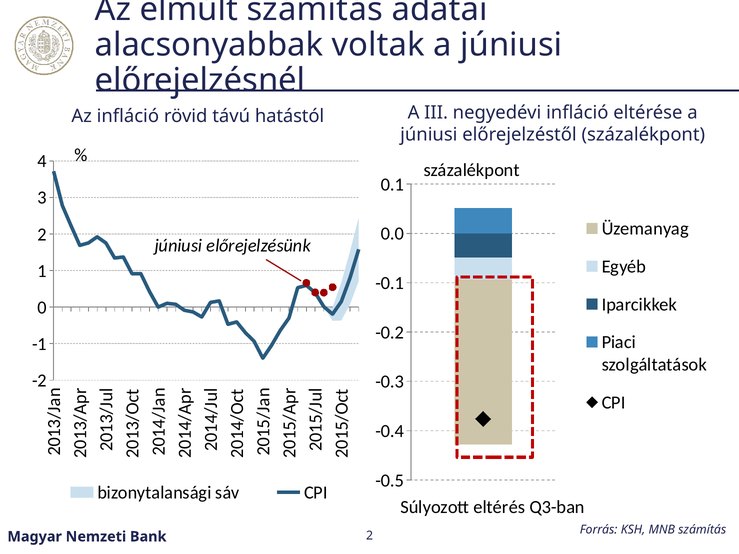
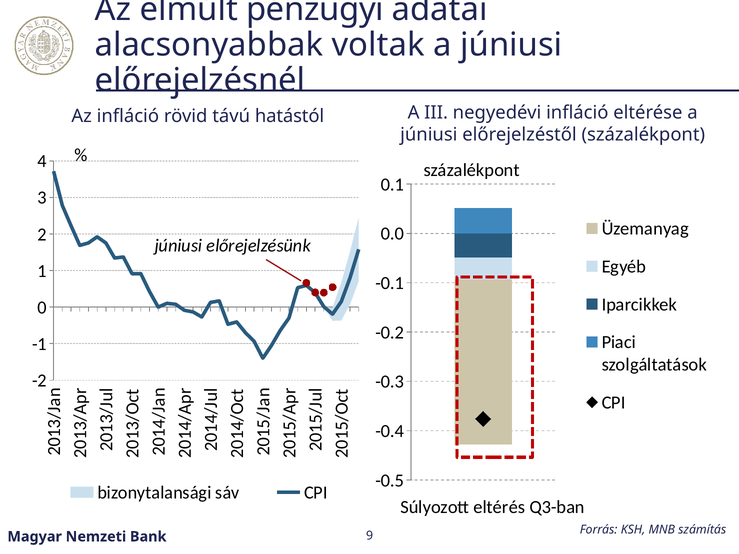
elmúlt számítás: számítás -> pénzügyi (315, 10)
Bank 2: 2 -> 9 (370, 536)
